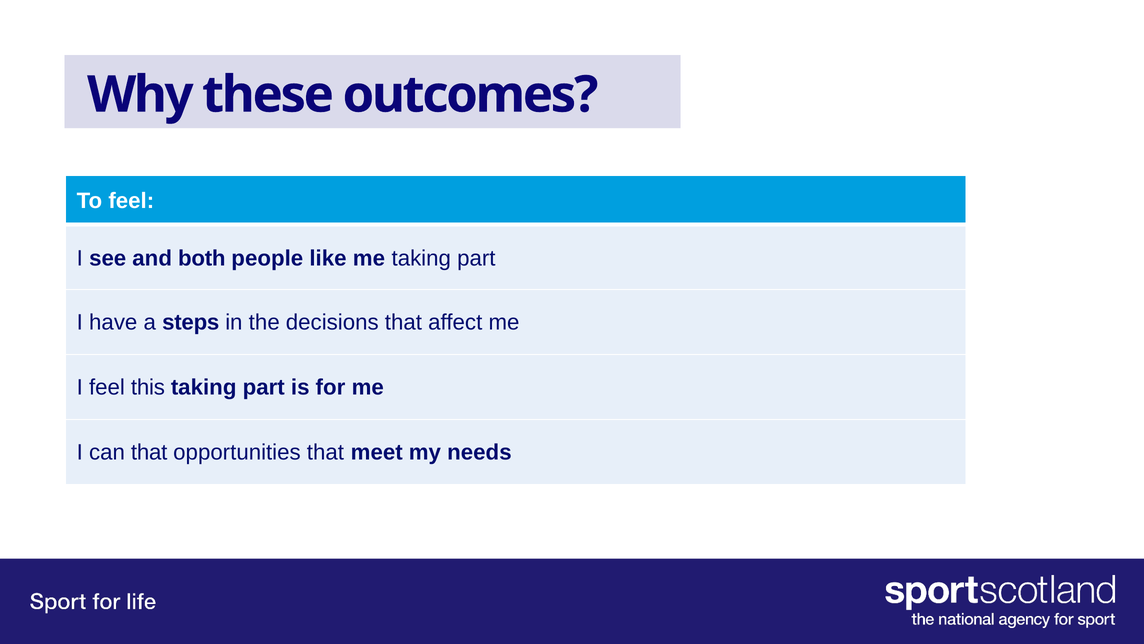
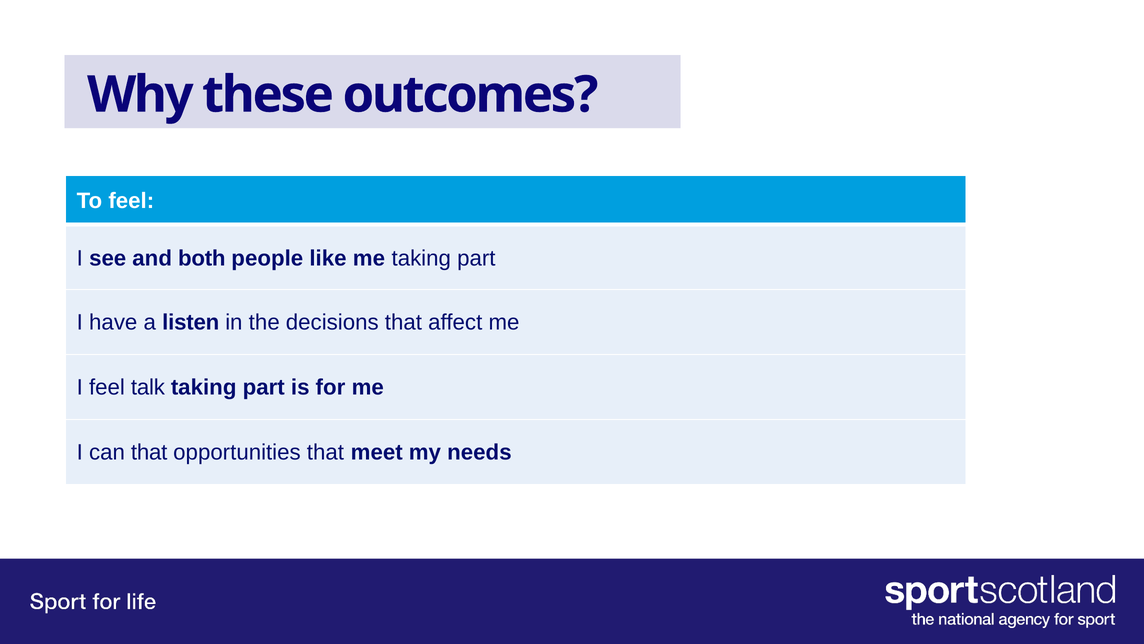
steps: steps -> listen (191, 322)
this: this -> talk (148, 387)
